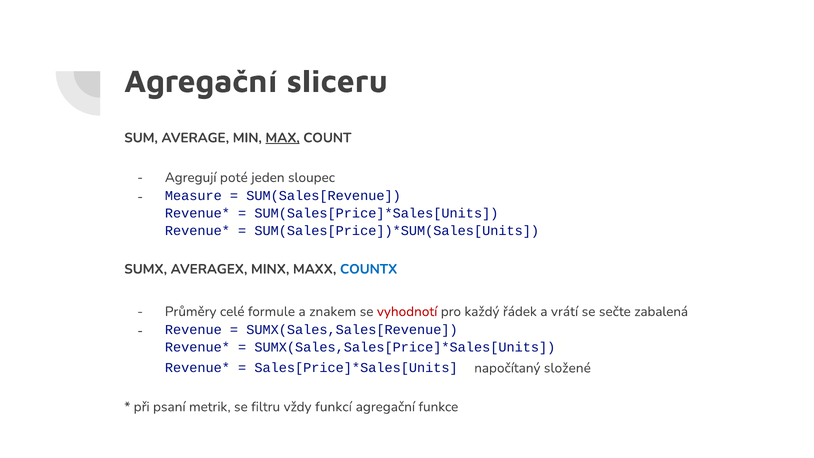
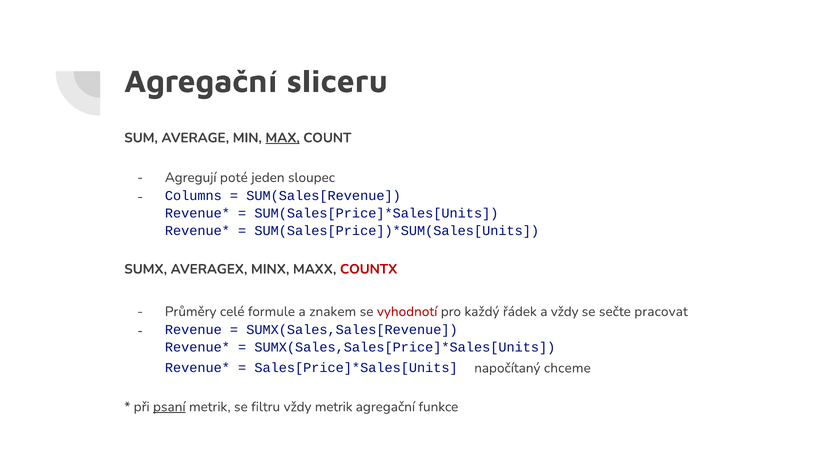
Measure: Measure -> Columns (193, 196)
COUNTX colour: blue -> red (369, 269)
a vrátí: vrátí -> vždy (565, 311)
zabalená: zabalená -> pracovat (661, 311)
složené: složené -> chceme (567, 368)
psaní underline: none -> present (169, 407)
vždy funkcí: funkcí -> metrik (334, 407)
